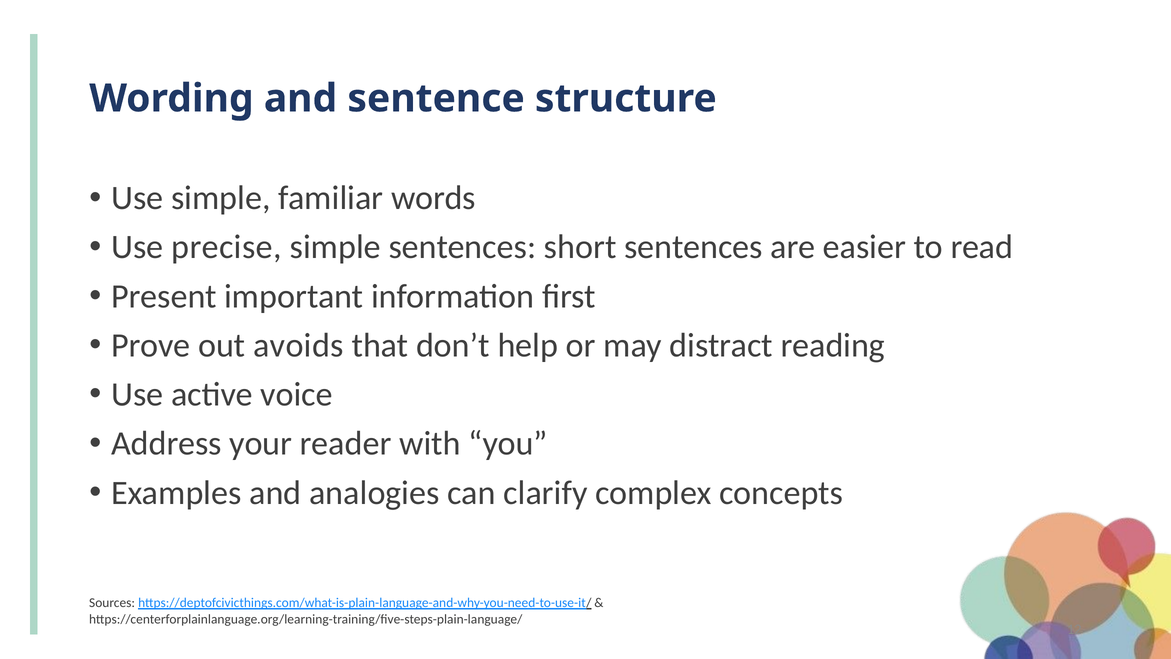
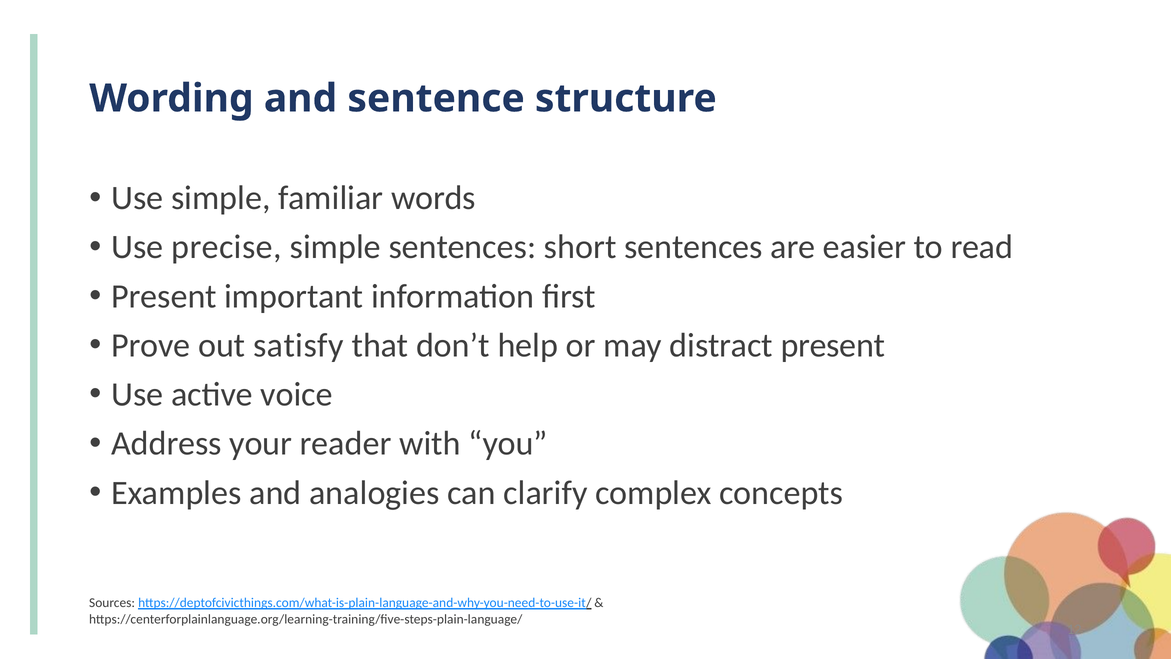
avoids: avoids -> satisfy (298, 345)
distract reading: reading -> present (833, 345)
